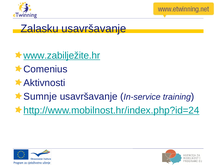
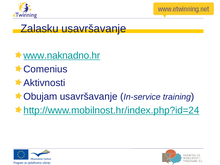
www.zabilježite.hr: www.zabilježite.hr -> www.naknadno.hr (62, 56)
Sumnje: Sumnje -> Obujam (40, 97)
